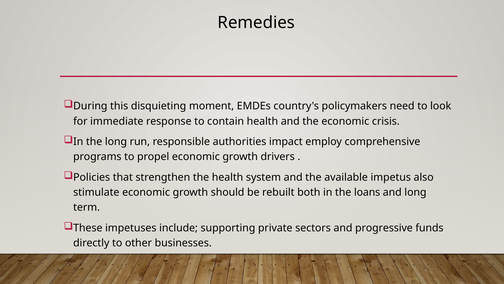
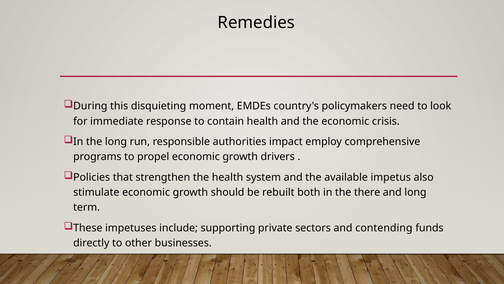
loans: loans -> there (367, 192)
progressive: progressive -> contending (384, 228)
